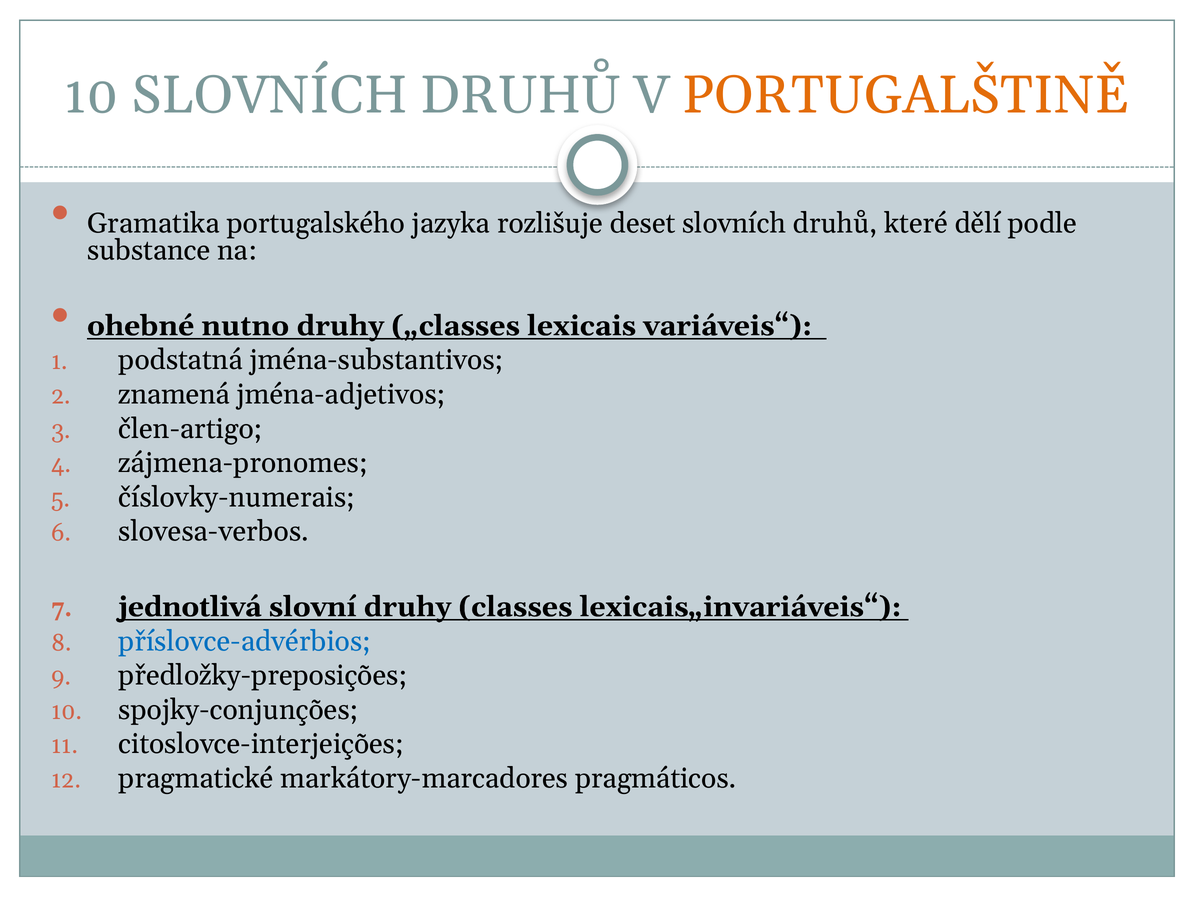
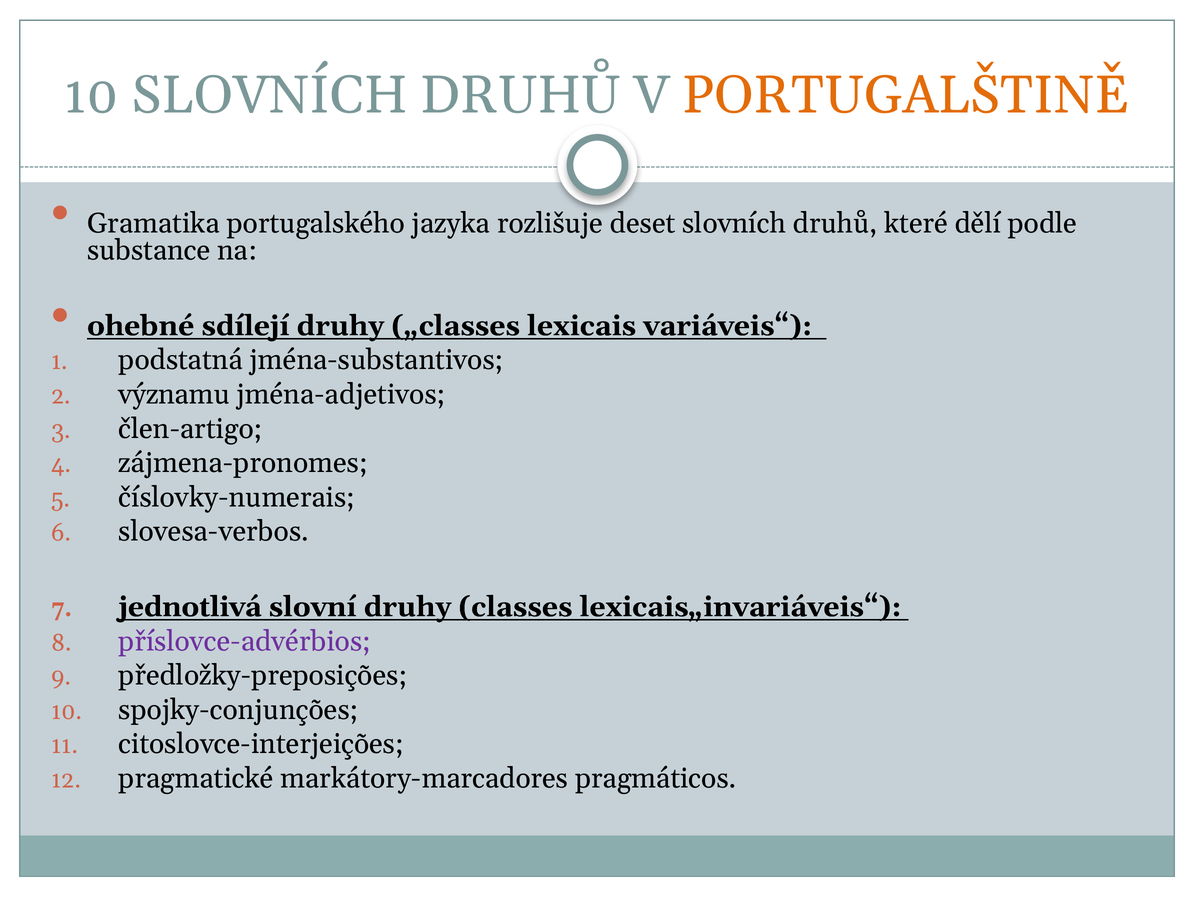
nutno: nutno -> sdílejí (245, 326)
znamená: znamená -> významu (174, 394)
příslovce-advérbios colour: blue -> purple (245, 641)
